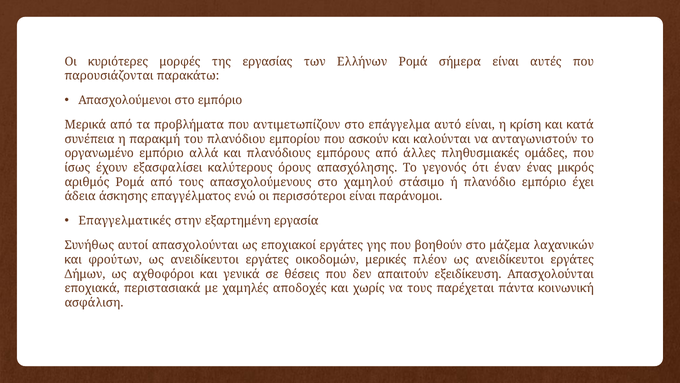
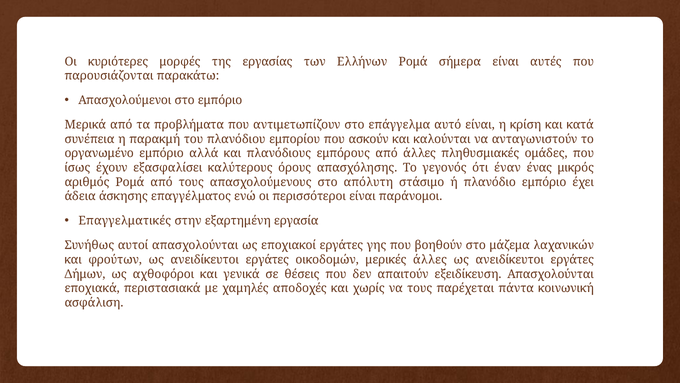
χαμηλού: χαμηλού -> απόλυτη (368, 182)
μερικές πλέον: πλέον -> άλλες (430, 260)
